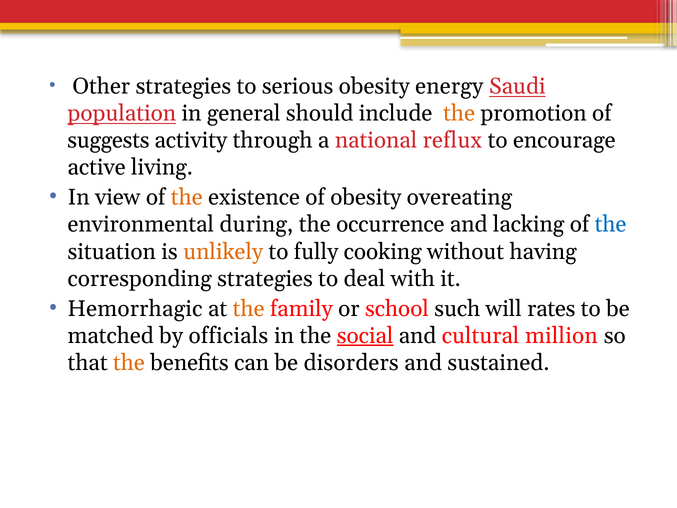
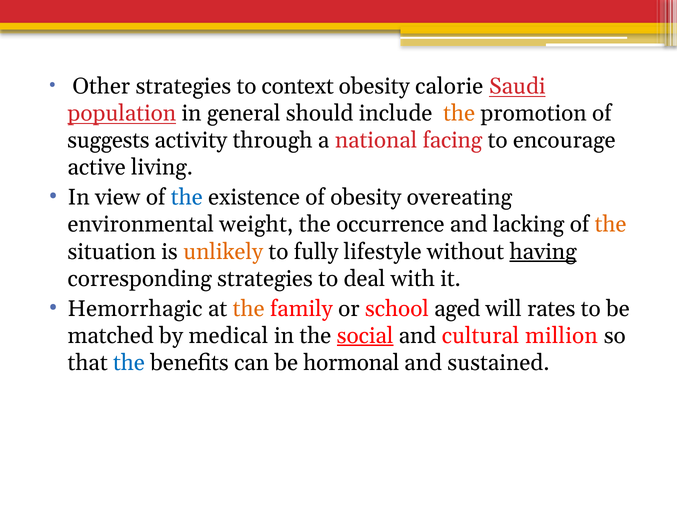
serious: serious -> context (298, 86)
energy: energy -> calorie (449, 86)
reflux: reflux -> facing (452, 140)
the colour: orange -> blue (187, 197)
during: during -> weight (256, 224)
the colour: blue -> orange (611, 224)
cooking: cooking -> lifestyle (383, 251)
having underline: none -> present (543, 251)
such: such -> aged (457, 308)
officials: officials -> medical (228, 336)
the colour: orange -> blue (129, 363)
disorders: disorders -> hormonal (351, 363)
